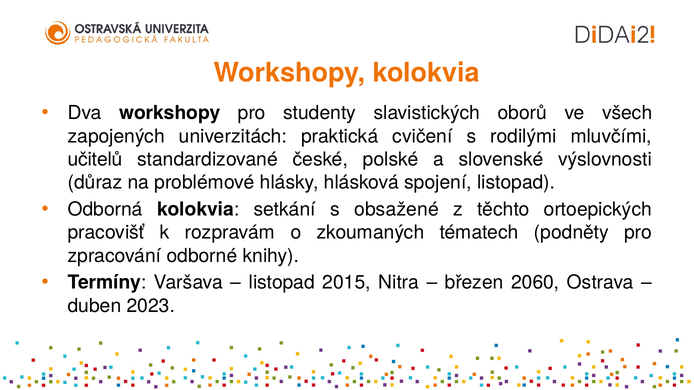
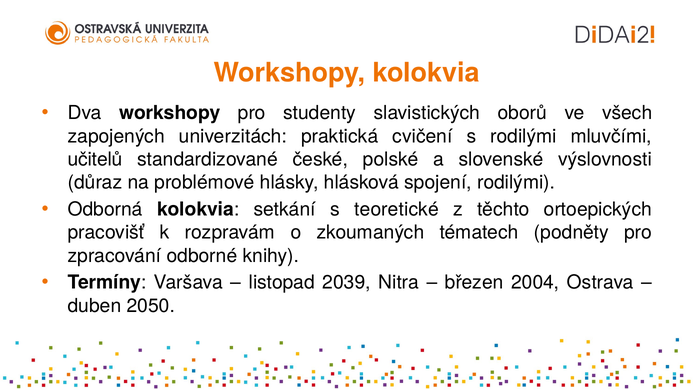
spojení listopad: listopad -> rodilými (516, 183)
obsažené: obsažené -> teoretické (397, 210)
2015: 2015 -> 2039 (347, 283)
2060: 2060 -> 2004 (535, 283)
2023: 2023 -> 2050 (151, 306)
